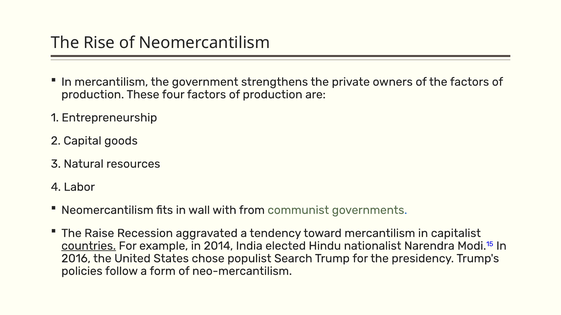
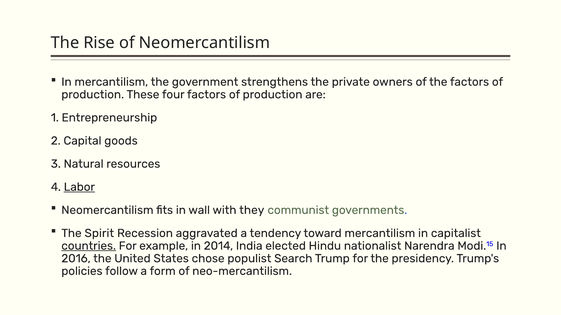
Labor underline: none -> present (79, 187)
from: from -> they (252, 210)
Raise: Raise -> Spirit (99, 234)
